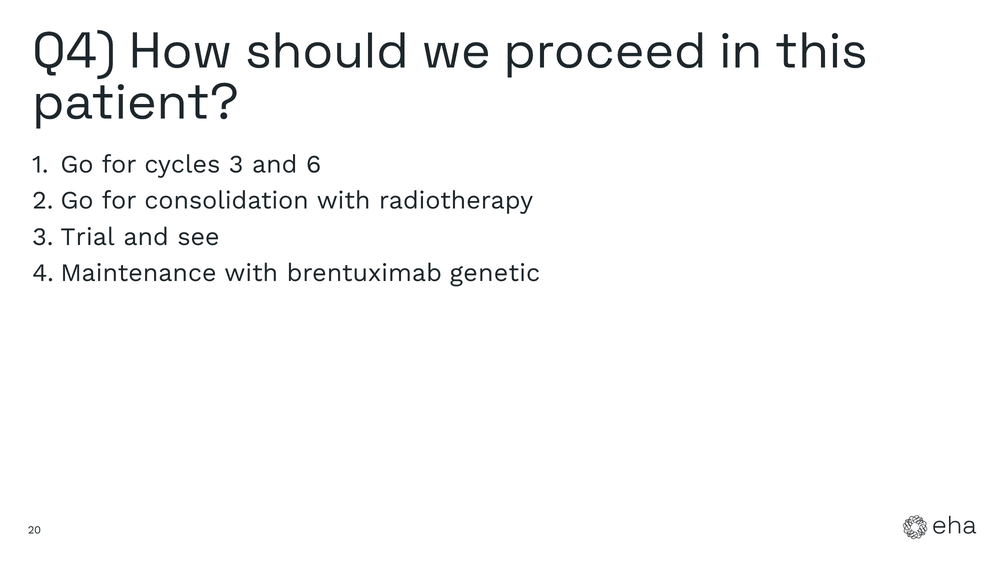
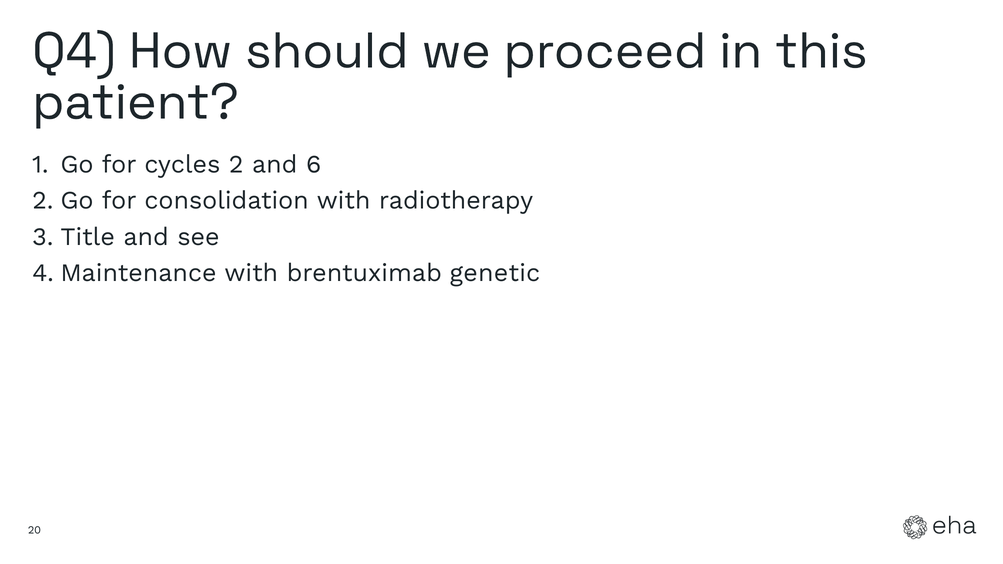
cycles 3: 3 -> 2 (236, 165)
Trial: Trial -> Title (88, 237)
